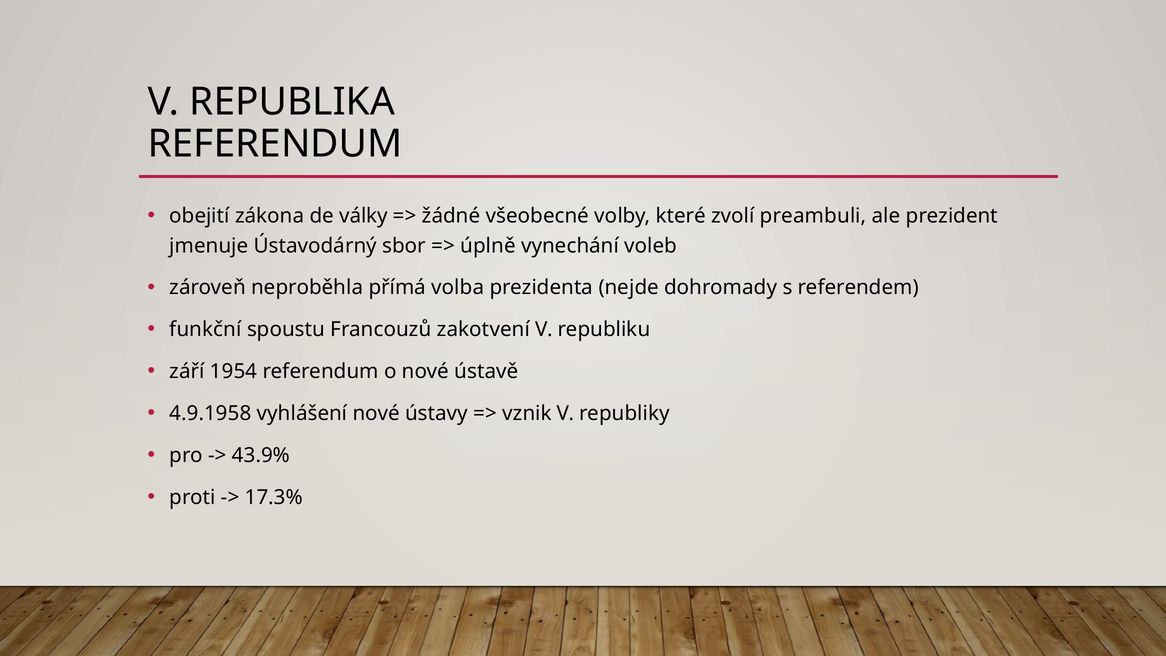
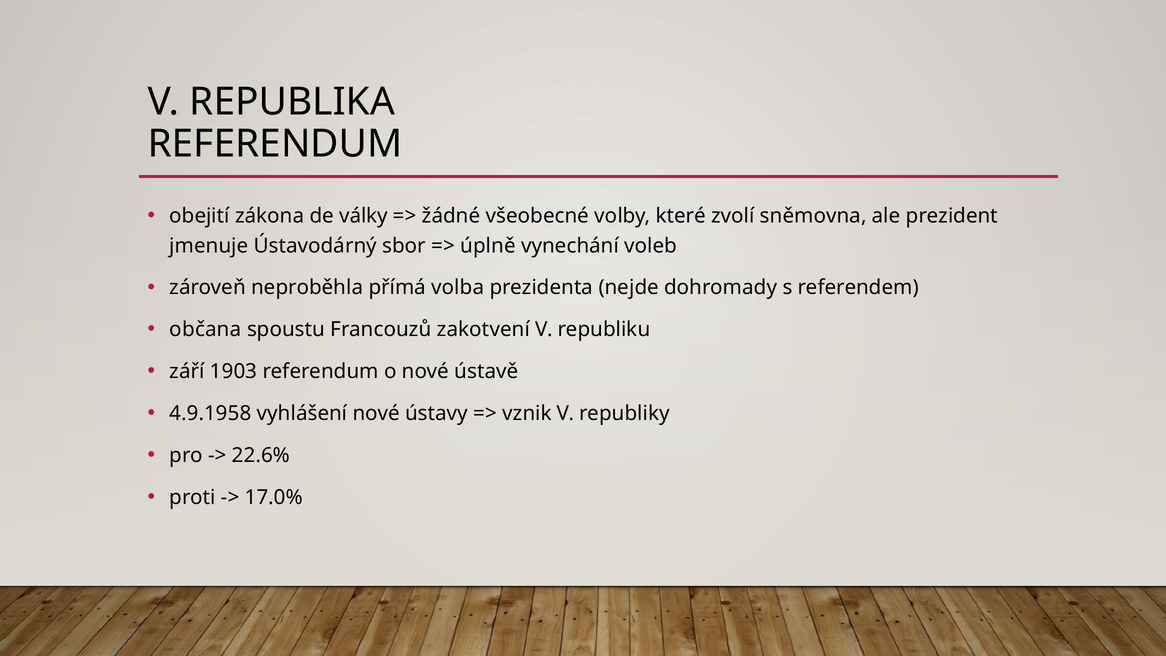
preambuli: preambuli -> sněmovna (813, 216)
funkční: funkční -> občana (205, 329)
1954: 1954 -> 1903 (234, 371)
43.9%: 43.9% -> 22.6% (261, 455)
17.3%: 17.3% -> 17.0% (274, 497)
